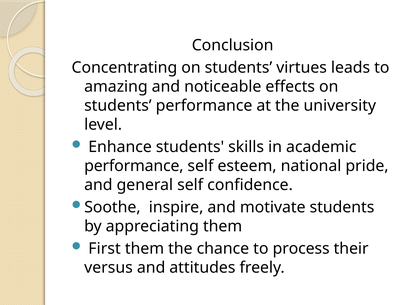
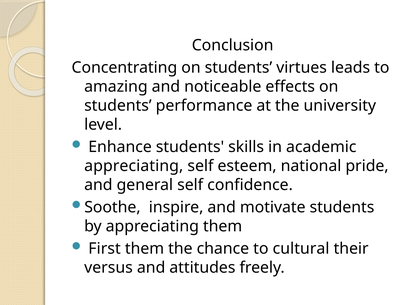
performance: performance -> appreciating (134, 166)
process: process -> cultural (301, 249)
